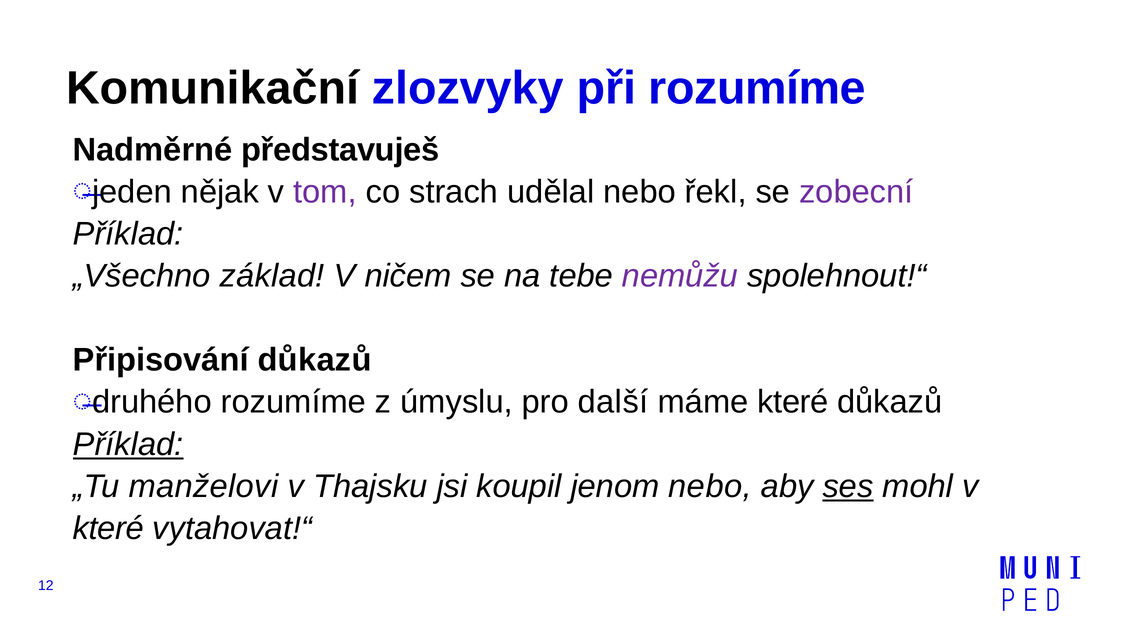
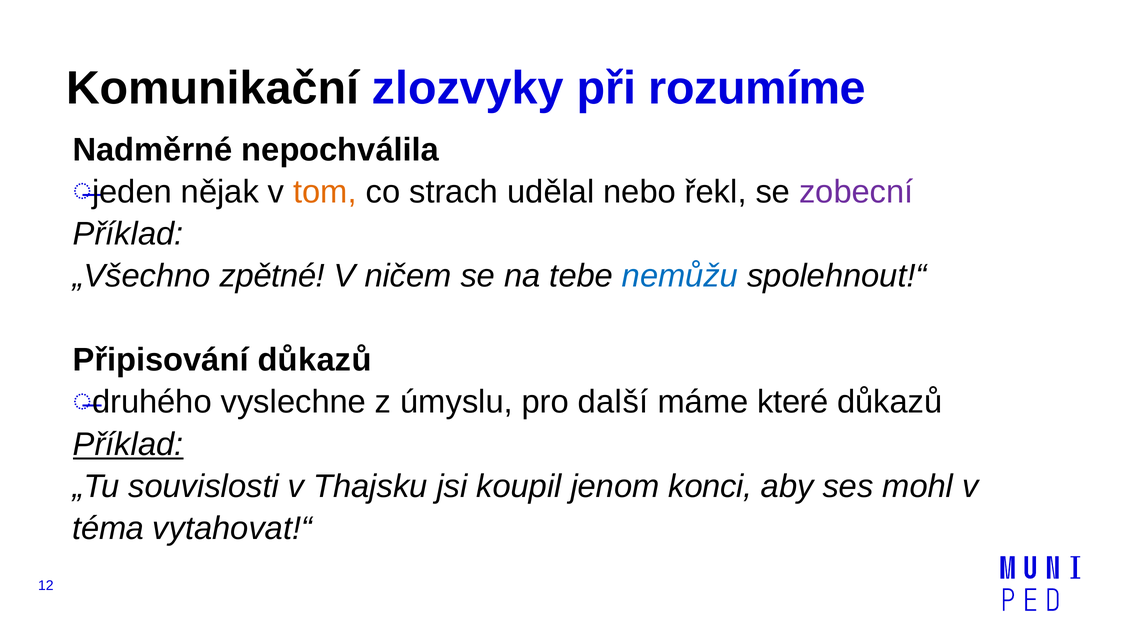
představuješ: představuješ -> nepochválila (340, 150)
tom colour: purple -> orange (325, 192)
základ: základ -> zpětné (272, 276)
nemůžu colour: purple -> blue (680, 276)
druhého rozumíme: rozumíme -> vyslechne (293, 402)
manželovi: manželovi -> souvislosti (204, 486)
jenom nebo: nebo -> konci (710, 486)
ses underline: present -> none (848, 486)
které: které -> téma (108, 528)
